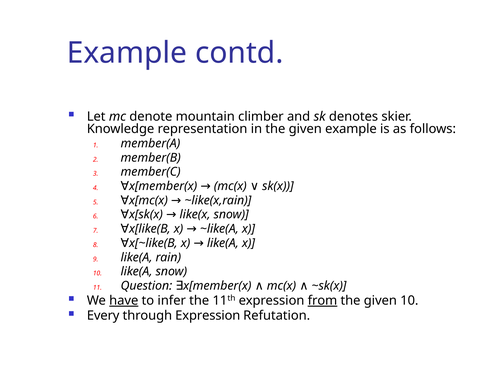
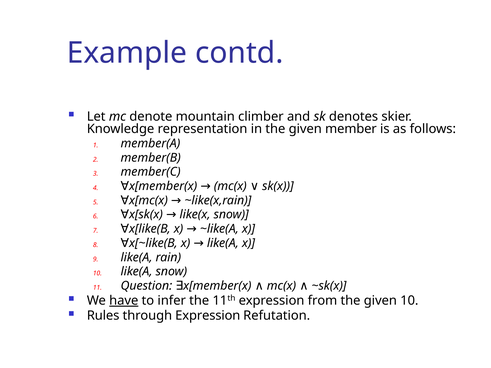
given example: example -> member (351, 129)
from underline: present -> none (322, 301)
Every: Every -> Rules (103, 316)
